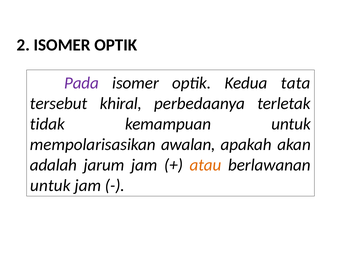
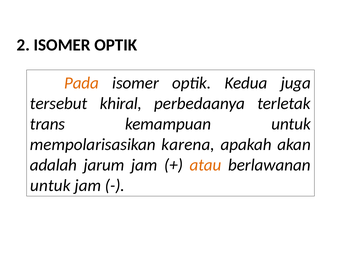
Pada colour: purple -> orange (82, 83)
tata: tata -> juga (296, 83)
tidak: tidak -> trans (48, 124)
awalan: awalan -> karena (188, 144)
